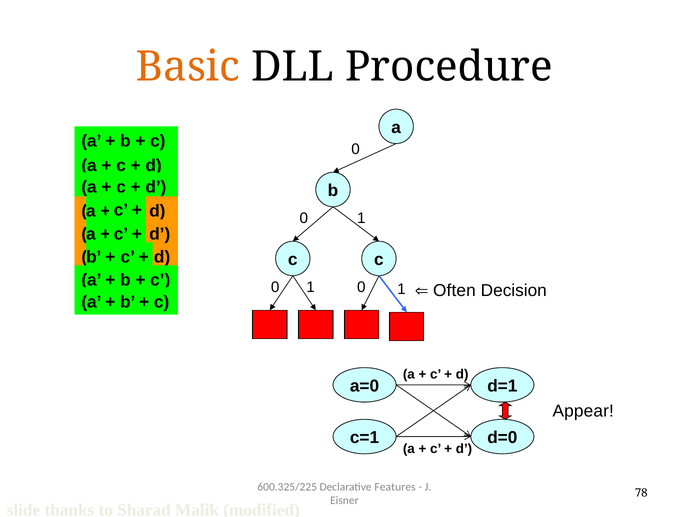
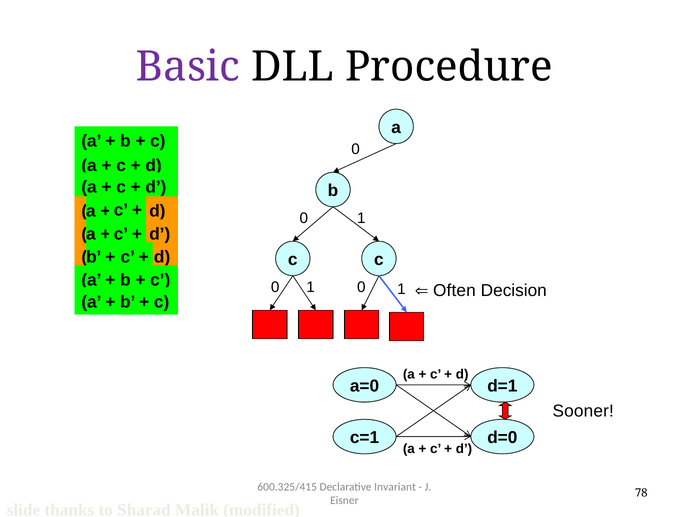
Basic colour: orange -> purple (188, 67)
Appear: Appear -> Sooner (583, 411)
600.325/225: 600.325/225 -> 600.325/415 (287, 487)
Features: Features -> Invariant (395, 487)
